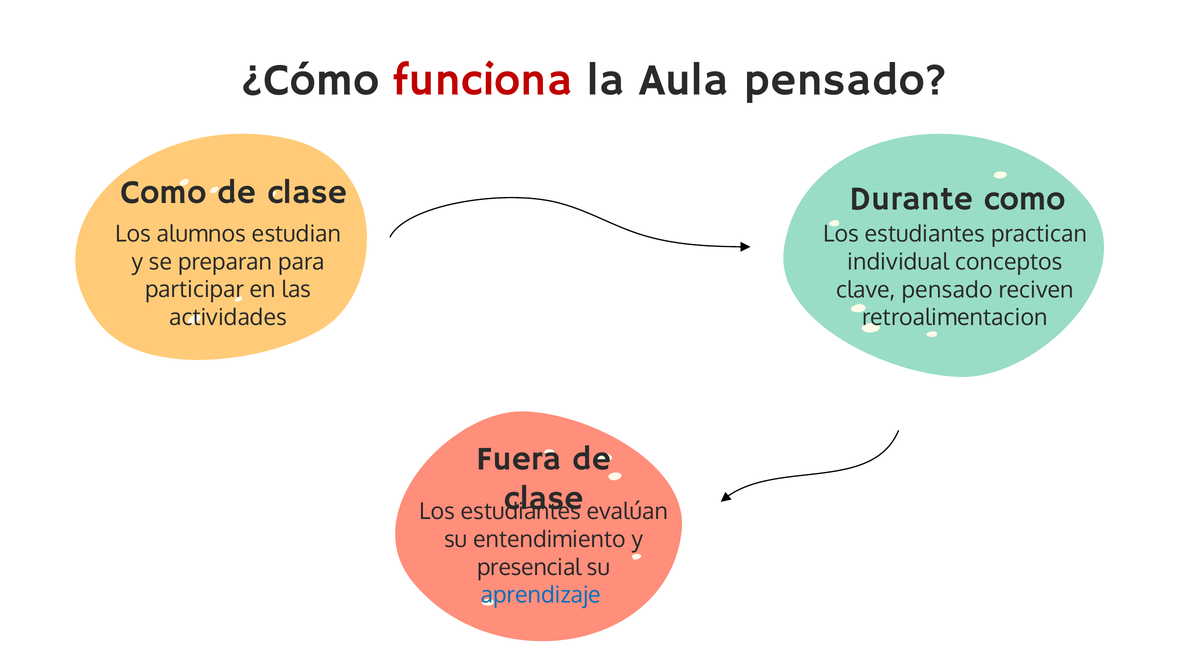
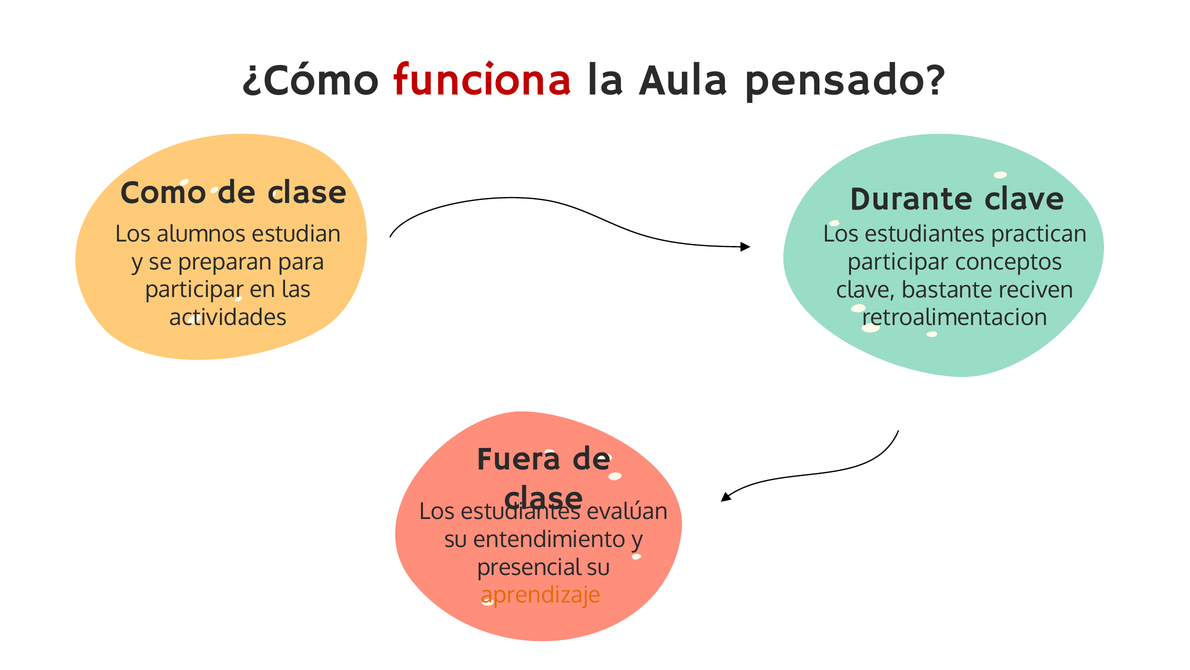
Durante como: como -> clave (1024, 199)
individual: individual -> participar (898, 262)
clave pensado: pensado -> bastante (947, 290)
aprendizaje colour: blue -> orange (541, 595)
